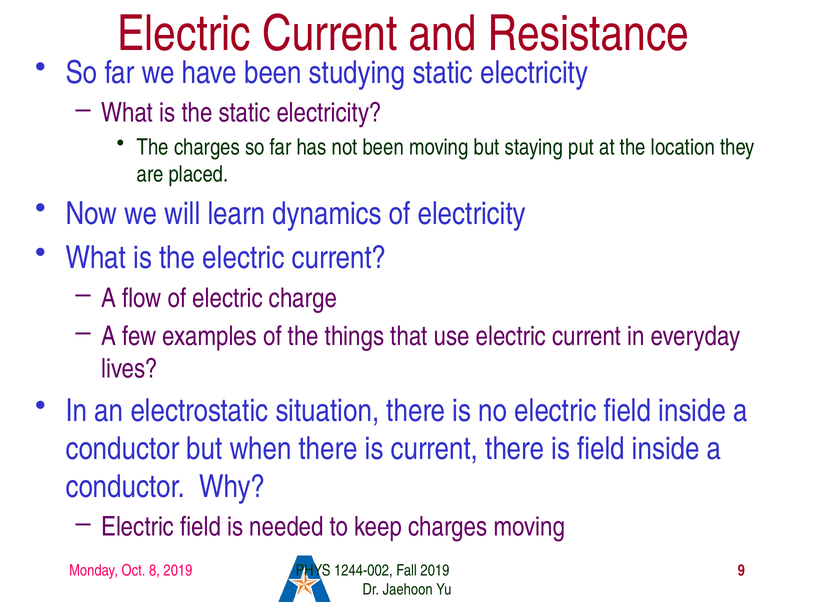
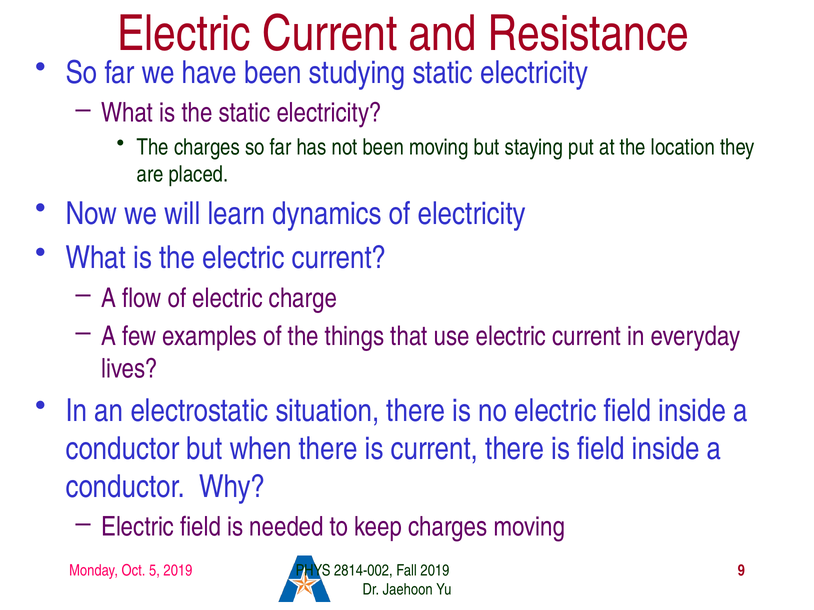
8: 8 -> 5 (154, 571)
1244-002: 1244-002 -> 2814-002 (363, 571)
